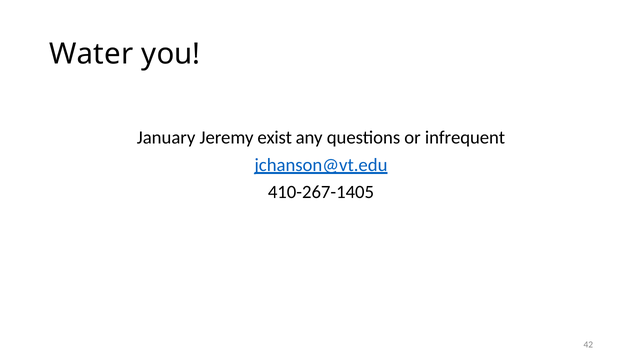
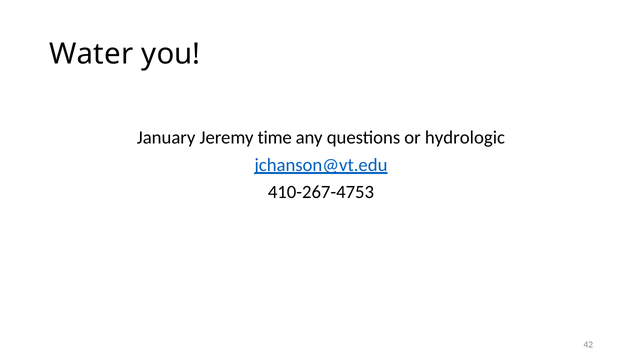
exist: exist -> time (275, 138)
infrequent: infrequent -> hydrologic (465, 138)
410-267-1405: 410-267-1405 -> 410-267-4753 (321, 192)
